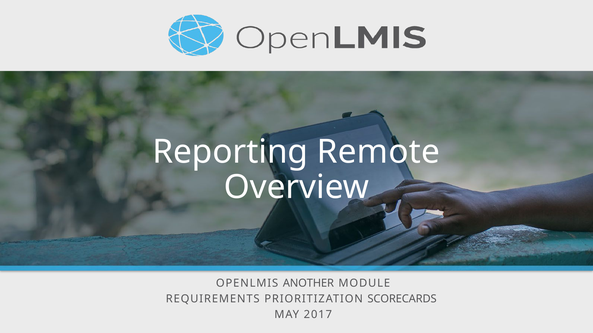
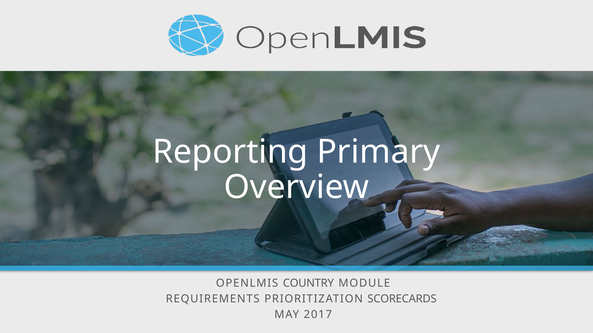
Remote: Remote -> Primary (379, 152)
ANOTHER: ANOTHER -> COUNTRY (308, 284)
